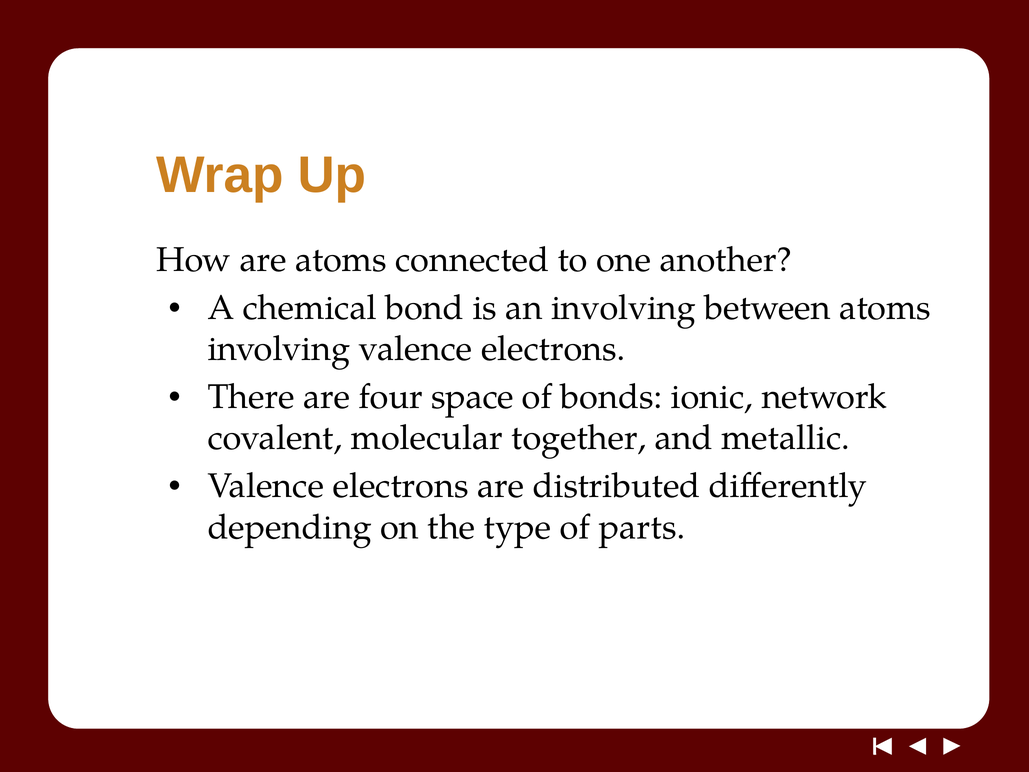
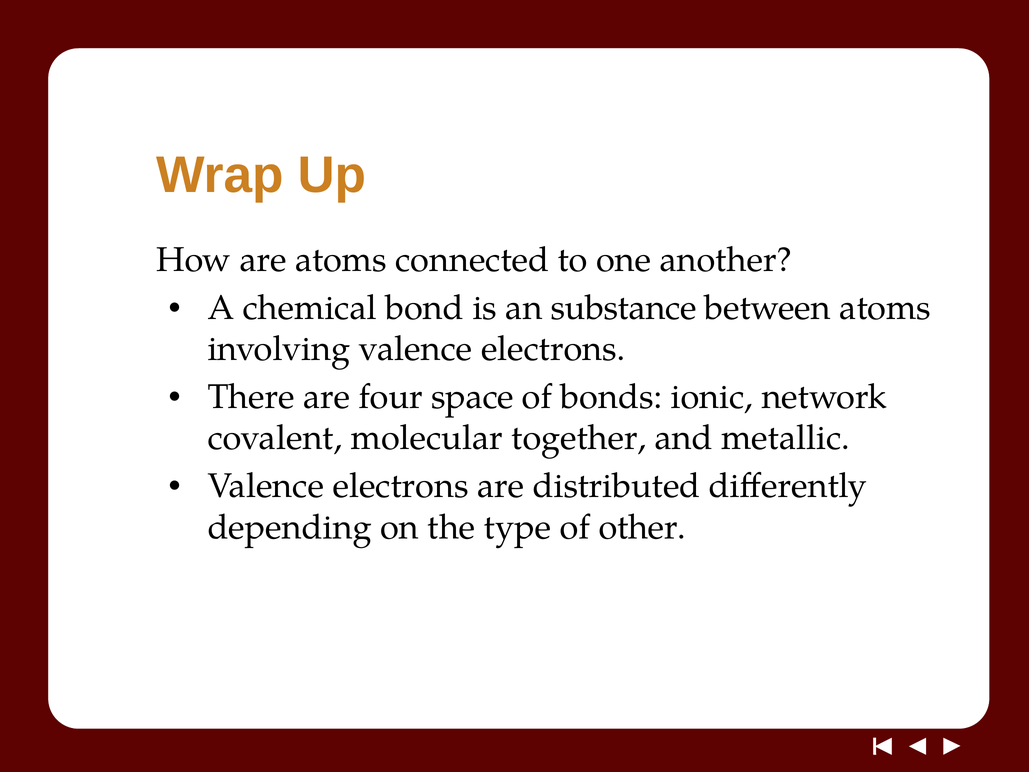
an involving: involving -> substance (624, 308)
parts: parts -> other (642, 527)
